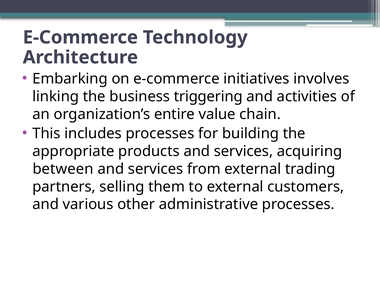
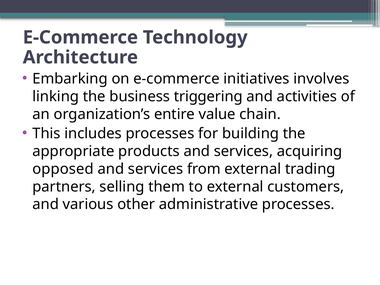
between: between -> opposed (63, 169)
